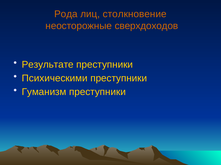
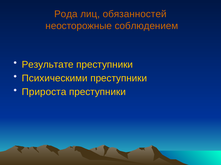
столкновение: столкновение -> обязанностей (135, 14)
сверхдоходов: сверхдоходов -> соблюдением (146, 26)
Гуманизм: Гуманизм -> Прироста (44, 92)
